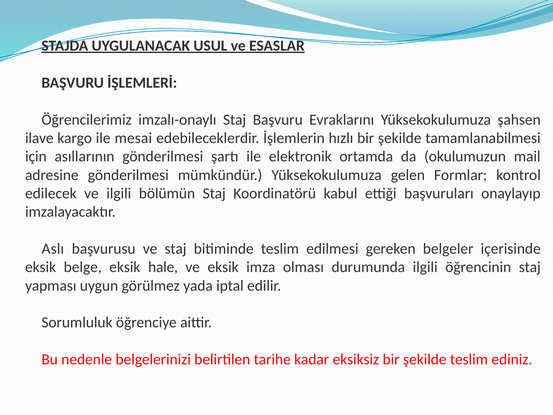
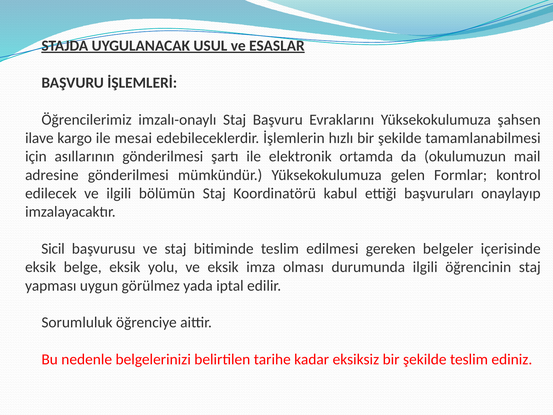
Aslı: Aslı -> Sicil (53, 249)
hale: hale -> yolu (163, 267)
